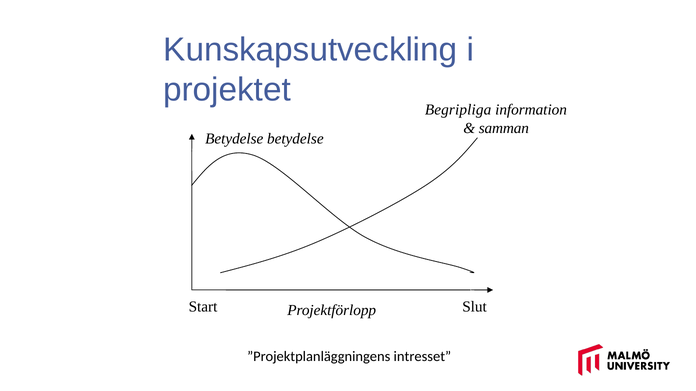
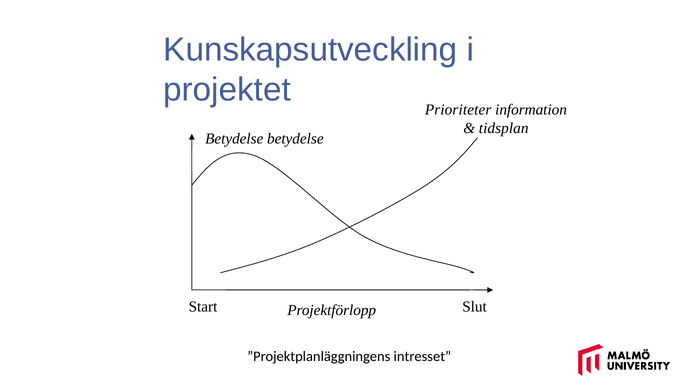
Begripliga: Begripliga -> Prioriteter (458, 110)
samman: samman -> tidsplan (504, 128)
